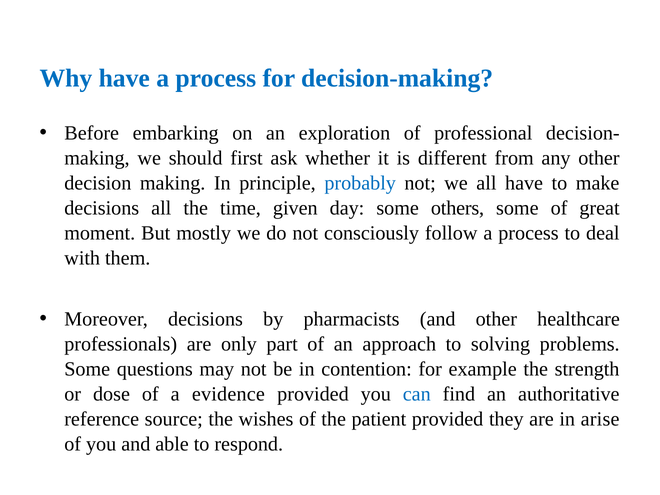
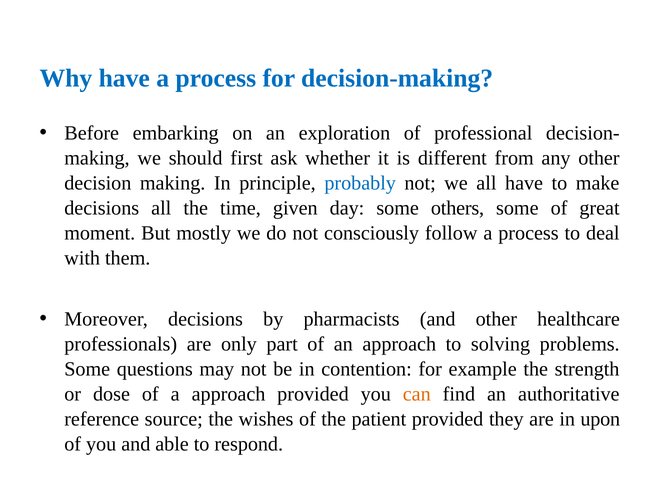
a evidence: evidence -> approach (229, 394)
can colour: blue -> orange (417, 394)
arise: arise -> upon (600, 419)
